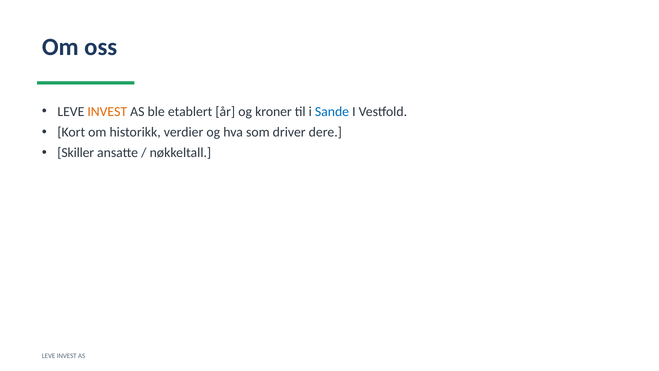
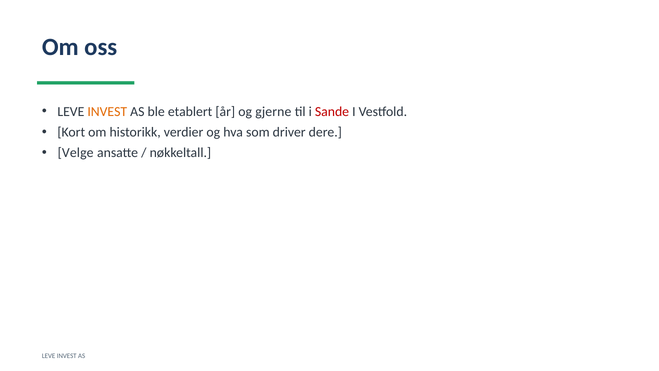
kroner: kroner -> gjerne (273, 112)
Sande colour: blue -> red (332, 112)
Skiller: Skiller -> Velge (76, 153)
